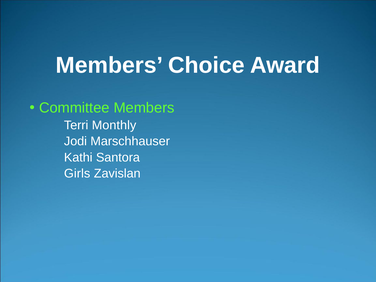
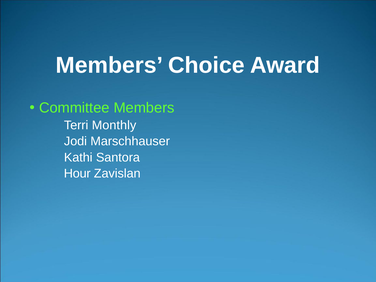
Girls: Girls -> Hour (77, 174)
